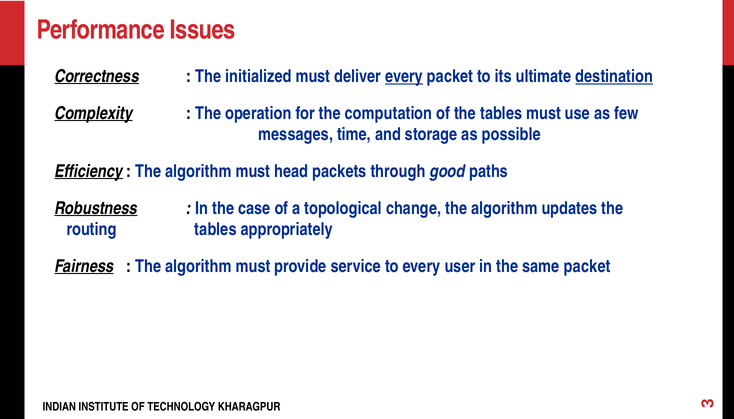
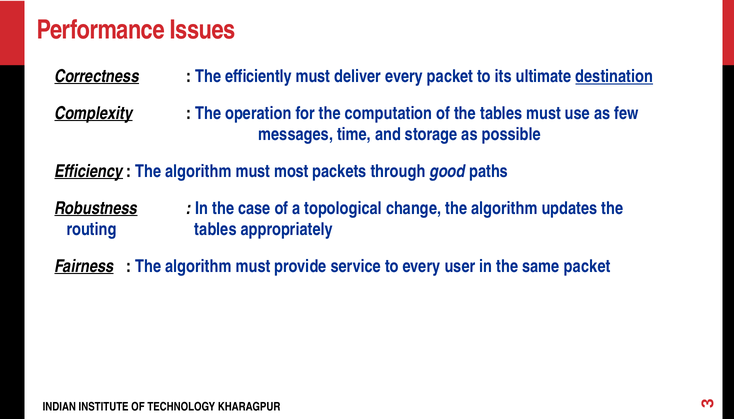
initialized: initialized -> efficiently (258, 76)
every underline: present -> none (404, 76)
head: head -> most (291, 171)
